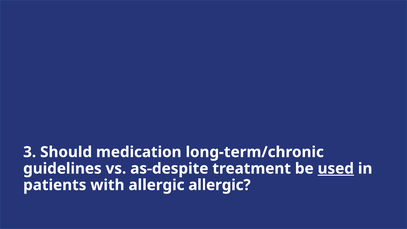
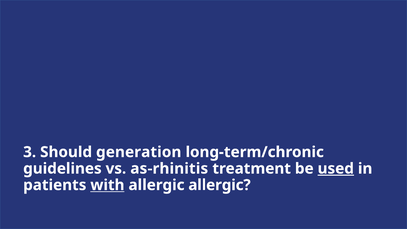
Should medication: medication -> generation (139, 152)
as-despite: as-despite -> as-rhinitis (169, 169)
with underline: none -> present (107, 185)
